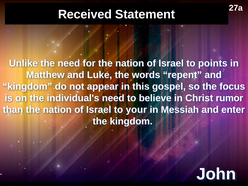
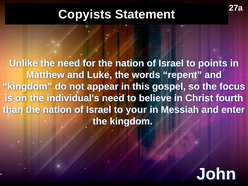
Received: Received -> Copyists (85, 14)
rumor: rumor -> fourth (229, 98)
